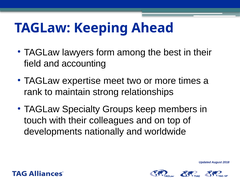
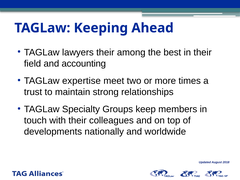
lawyers form: form -> their (105, 52)
rank: rank -> trust (33, 92)
